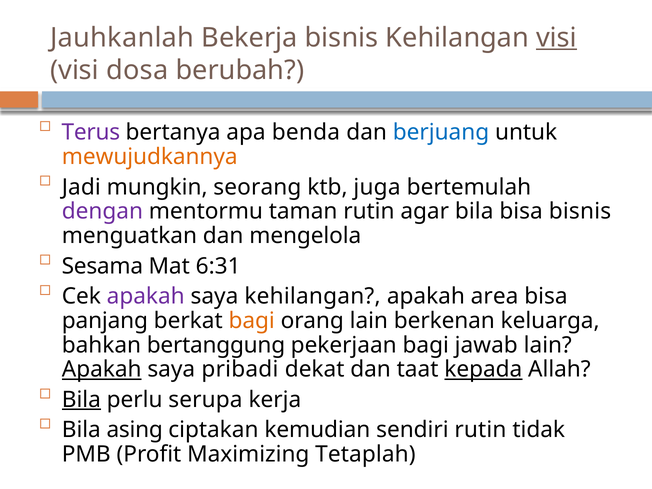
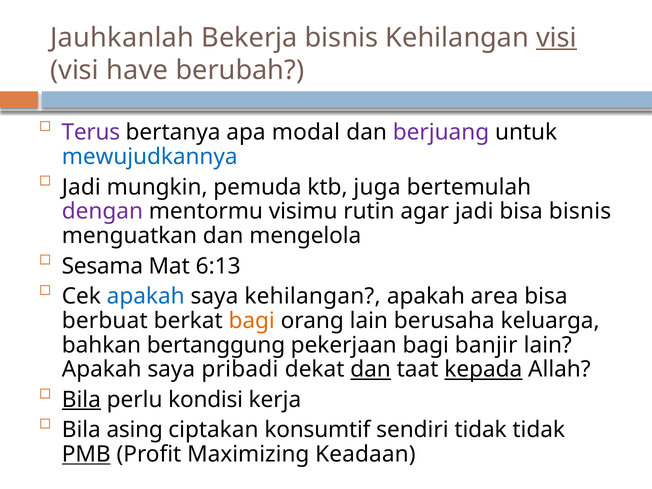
dosa: dosa -> have (137, 70)
benda: benda -> modal (306, 132)
berjuang colour: blue -> purple (441, 132)
mewujudkannya colour: orange -> blue (150, 157)
seorang: seorang -> pemuda (257, 187)
taman: taman -> visimu (303, 211)
agar bila: bila -> jadi (474, 211)
6:31: 6:31 -> 6:13 (218, 266)
apakah colour: purple -> blue (146, 296)
panjang: panjang -> berbuat (105, 321)
berkenan: berkenan -> berusaha (444, 321)
jawab: jawab -> banjir (486, 345)
Apakah underline: present -> none (102, 370)
dan underline: none -> present (371, 370)
serupa: serupa -> kondisi (206, 400)
kemudian: kemudian -> konsumtif (317, 430)
sendiri rutin: rutin -> tidak (481, 430)
PMB underline: none -> present (86, 454)
Tetaplah: Tetaplah -> Keadaan (365, 454)
